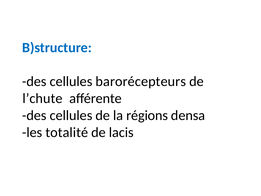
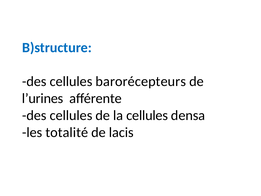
l’chute: l’chute -> l’urines (43, 98)
la régions: régions -> cellules (147, 115)
